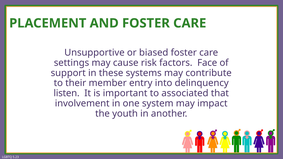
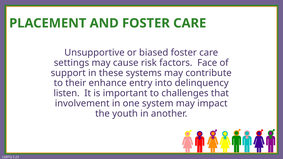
member: member -> enhance (108, 83)
associated: associated -> challenges (185, 93)
